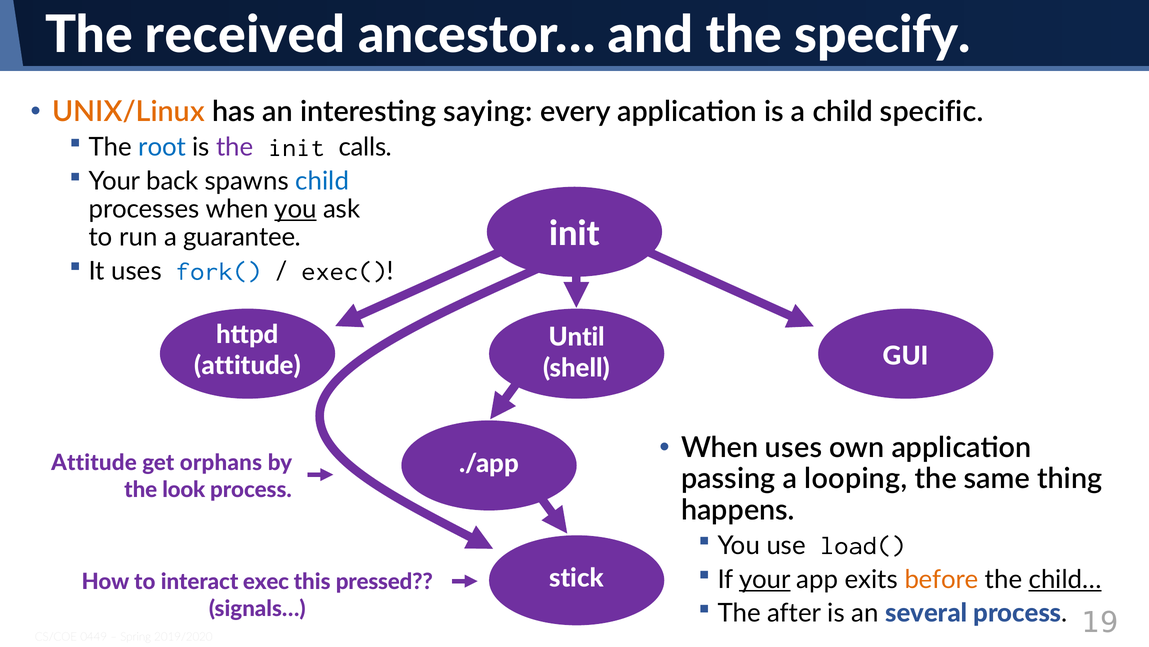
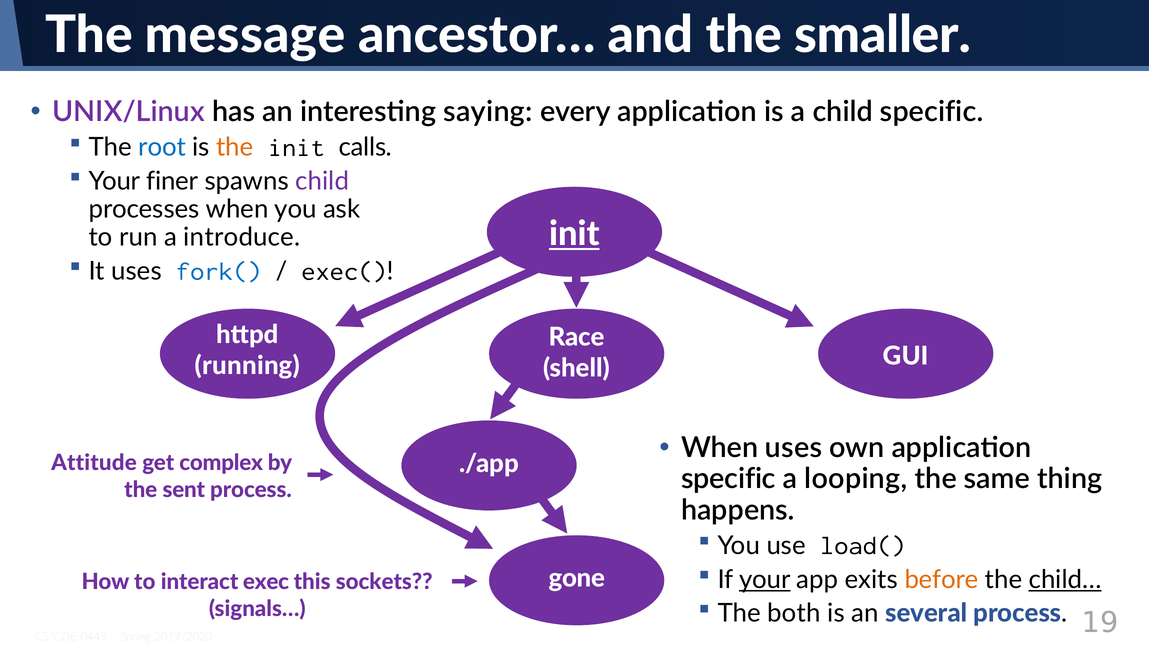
received: received -> message (245, 35)
specify: specify -> smaller (883, 35)
UNIX/Linux colour: orange -> purple (128, 112)
the colour: purple -> orange (235, 147)
back: back -> finer (172, 181)
child colour: blue -> purple (322, 181)
you underline: present -> none (296, 209)
init underline: none -> present (574, 234)
guarantee: guarantee -> introduce (242, 237)
Until: Until -> Race (577, 337)
attitude: attitude -> running (247, 365)
orphans: orphans -> complex (221, 462)
passing: passing -> specific (728, 478)
look: look -> sent (184, 489)
stick: stick -> gone (577, 578)
pressed: pressed -> sockets (384, 581)
after: after -> both (794, 613)
